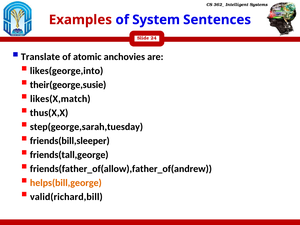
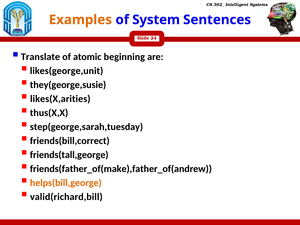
Examples colour: red -> orange (80, 20)
anchovies: anchovies -> beginning (124, 57)
likes(george,into: likes(george,into -> likes(george,unit (67, 71)
their(george,susie: their(george,susie -> they(george,susie (68, 85)
likes(X,match: likes(X,match -> likes(X,arities (60, 99)
friends(bill,sleeper: friends(bill,sleeper -> friends(bill,correct (70, 141)
friends(father_of(allow),father_of(andrew: friends(father_of(allow),father_of(andrew -> friends(father_of(make),father_of(andrew (121, 169)
